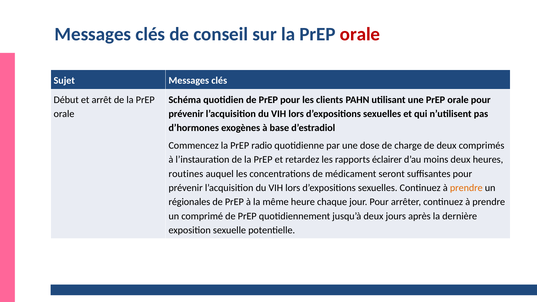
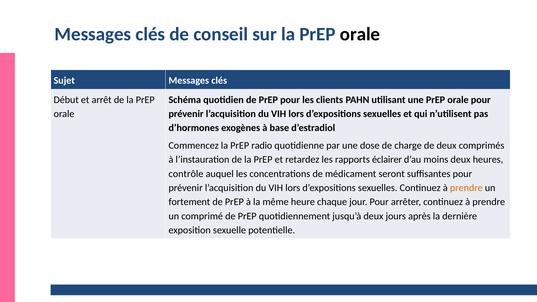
orale colour: red -> black (360, 34)
routines: routines -> contrôle (186, 174)
régionales: régionales -> fortement (189, 202)
